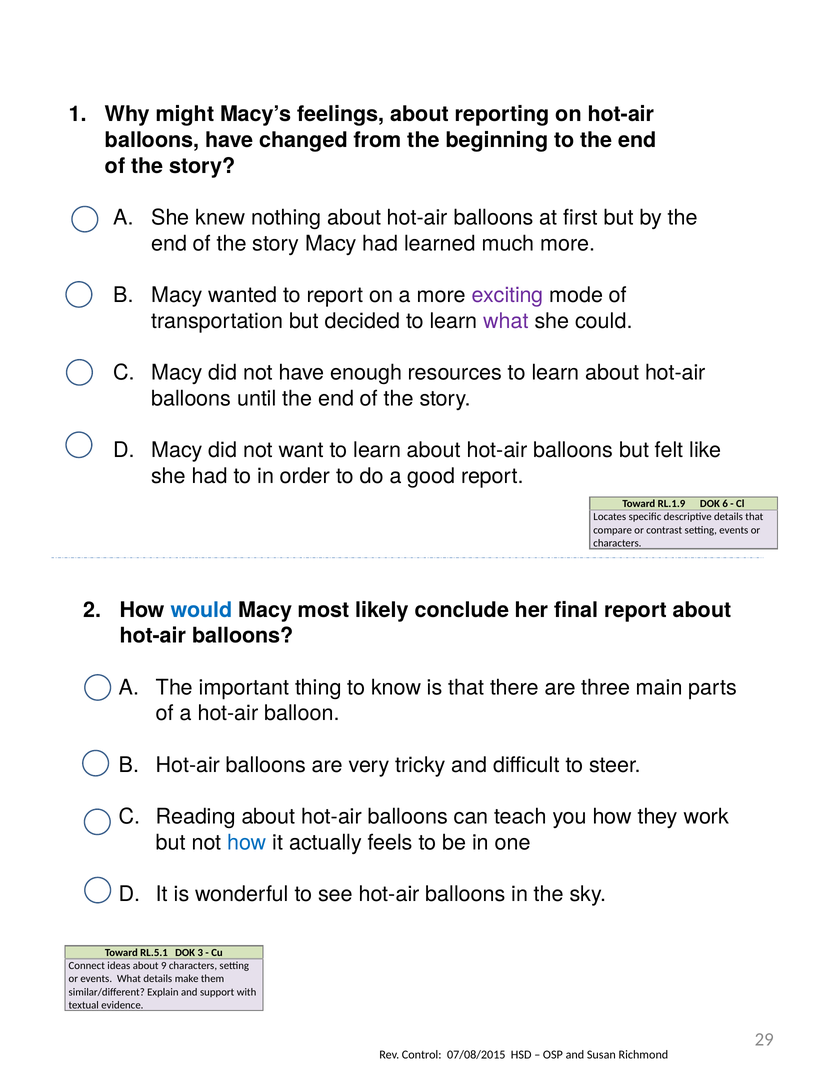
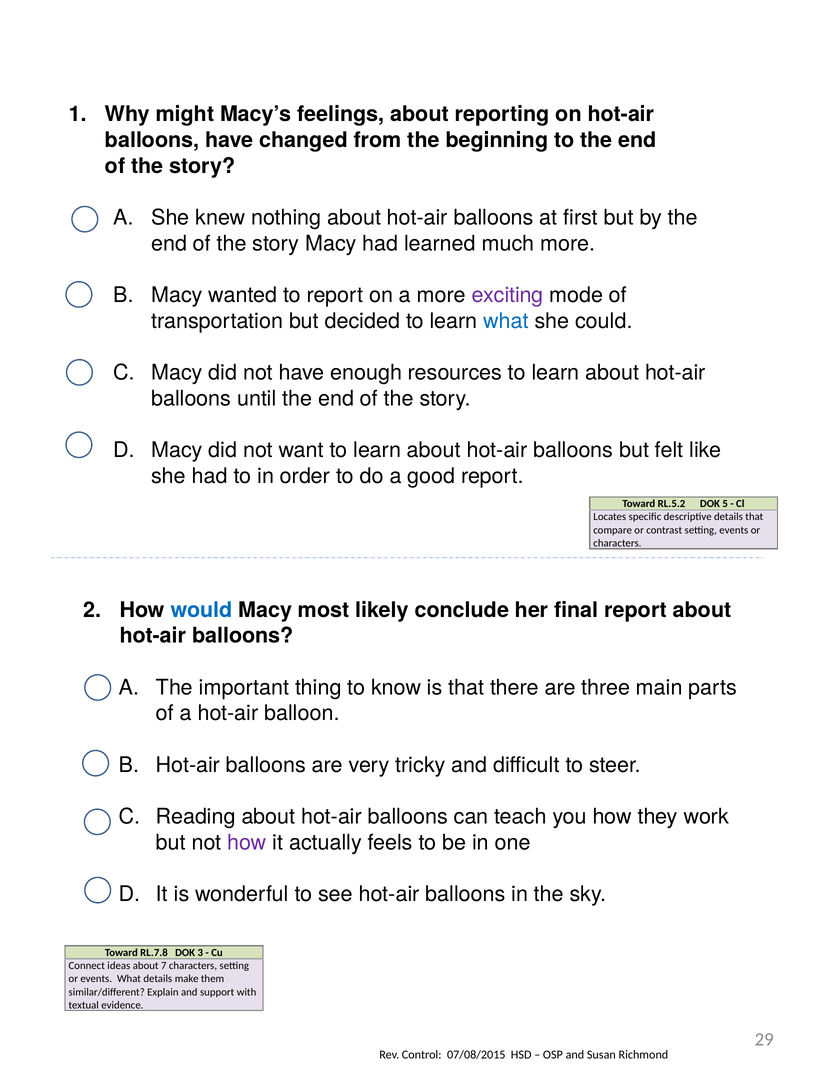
what colour: purple -> blue (506, 321)
RL.1.9: RL.1.9 -> RL.5.2 (672, 504)
6: 6 -> 5 (725, 504)
how colour: blue -> purple (247, 842)
RL.5.1: RL.5.1 -> RL.7.8 (154, 952)
9: 9 -> 7 (164, 965)
